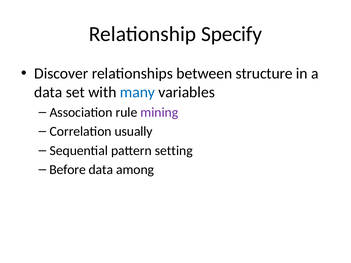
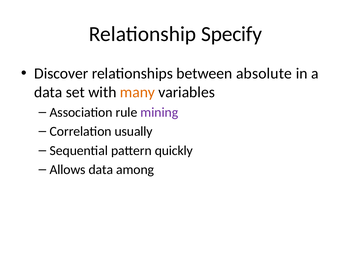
structure: structure -> absolute (264, 74)
many colour: blue -> orange (137, 92)
setting: setting -> quickly (174, 151)
Before: Before -> Allows (68, 170)
